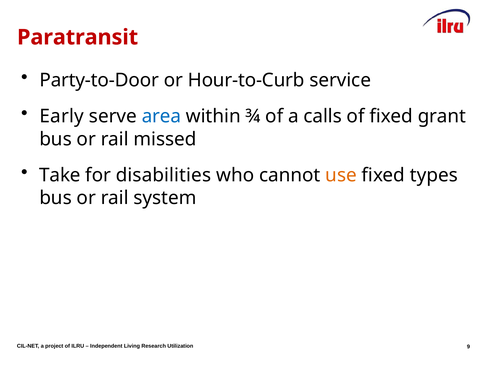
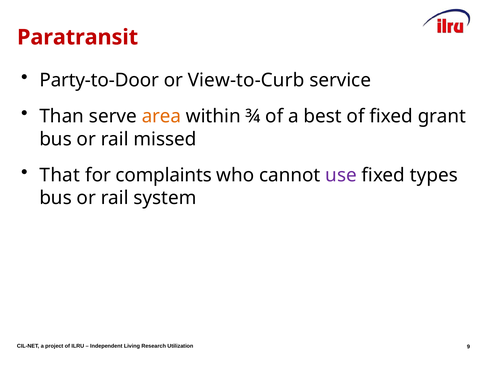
Hour-to-Curb: Hour-to-Curb -> View-to-Curb (246, 80)
Early: Early -> Than (62, 116)
area colour: blue -> orange (161, 116)
calls: calls -> best (323, 116)
Take: Take -> That (60, 175)
disabilities: disabilities -> complaints (164, 175)
use colour: orange -> purple (341, 175)
